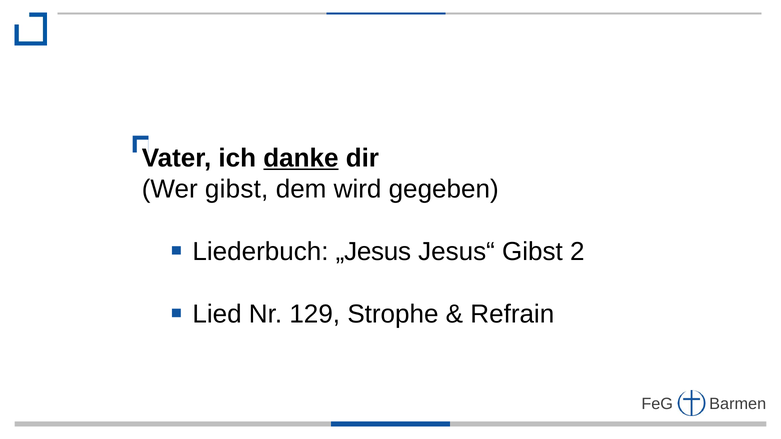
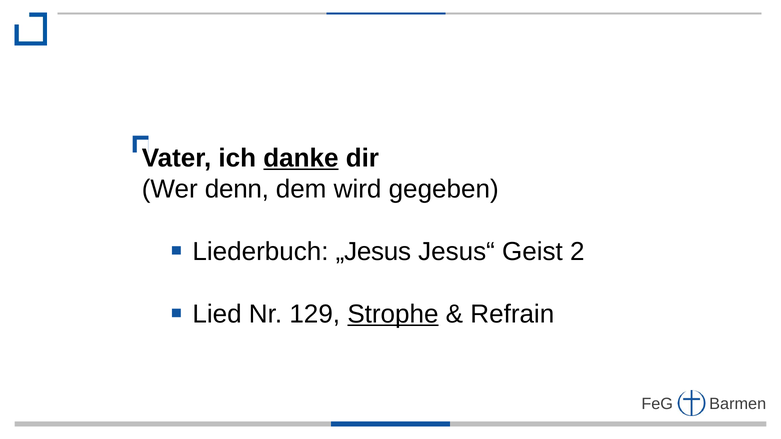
Wer gibst: gibst -> denn (237, 189)
Jesus“ Gibst: Gibst -> Geist (532, 252)
Strophe underline: none -> present (393, 314)
